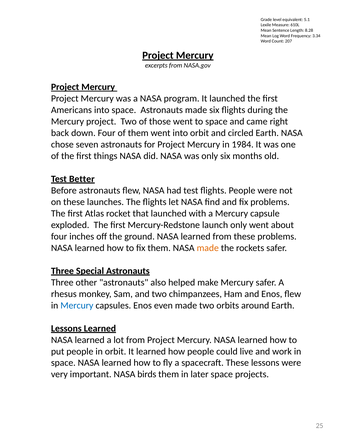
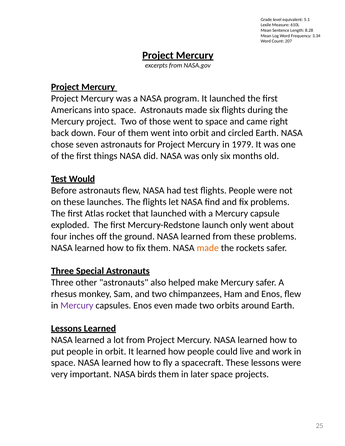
1984: 1984 -> 1979 (243, 145)
Better: Better -> Would (82, 179)
Mercury colour: blue -> purple (77, 306)
